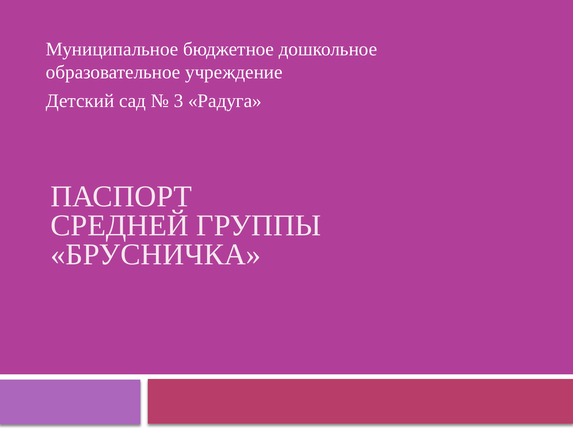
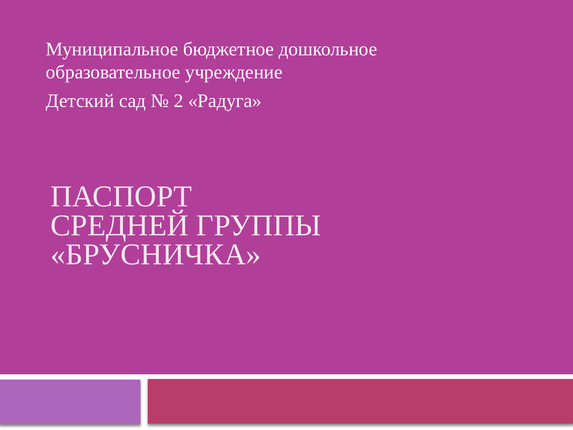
3: 3 -> 2 (179, 101)
